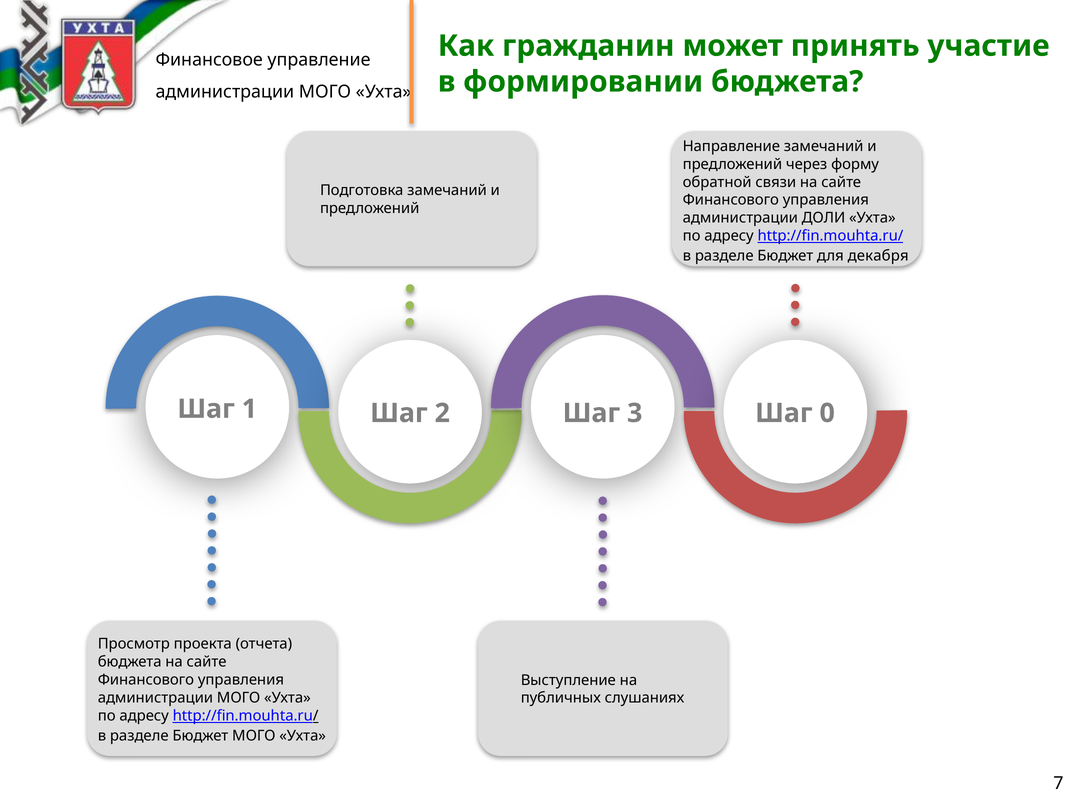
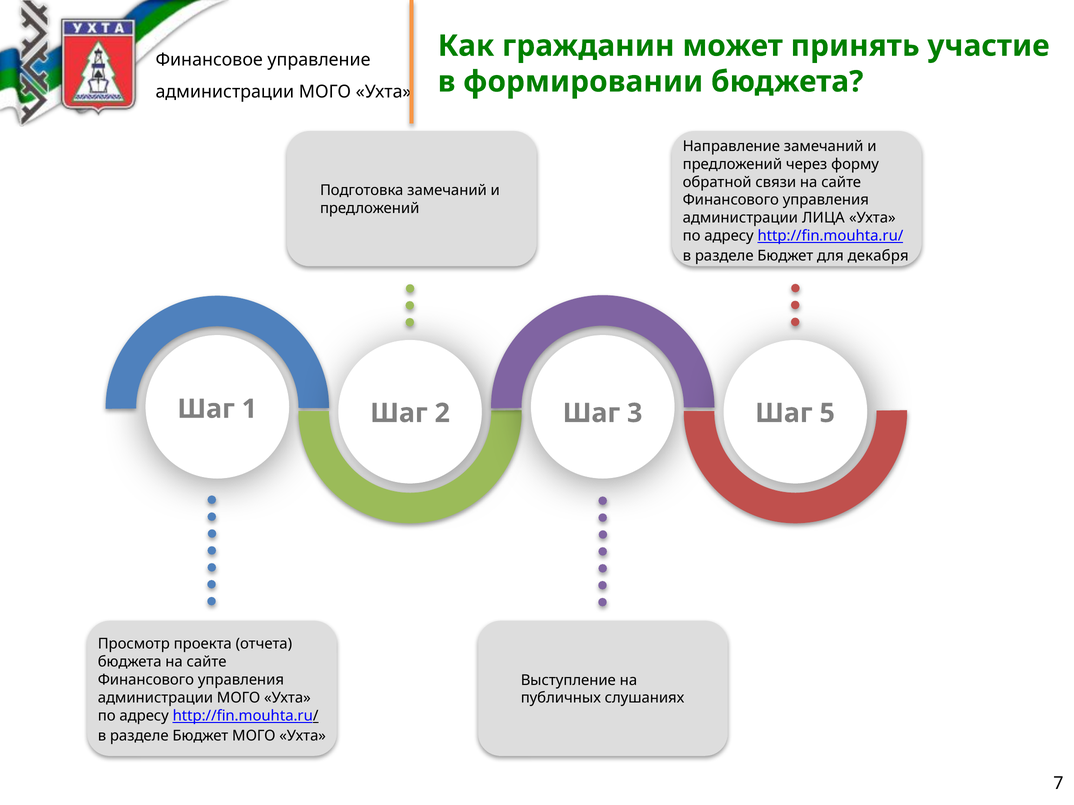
ДОЛИ: ДОЛИ -> ЛИЦА (823, 218)
0: 0 -> 5 (827, 413)
